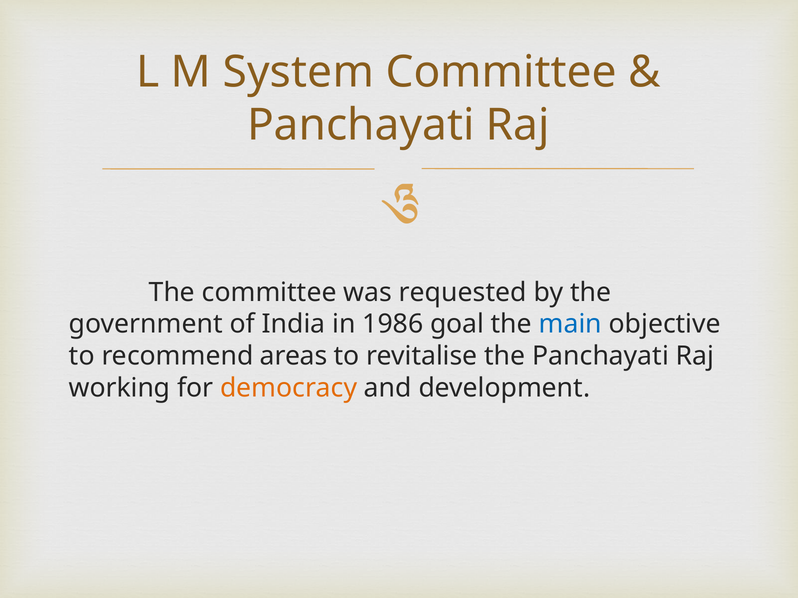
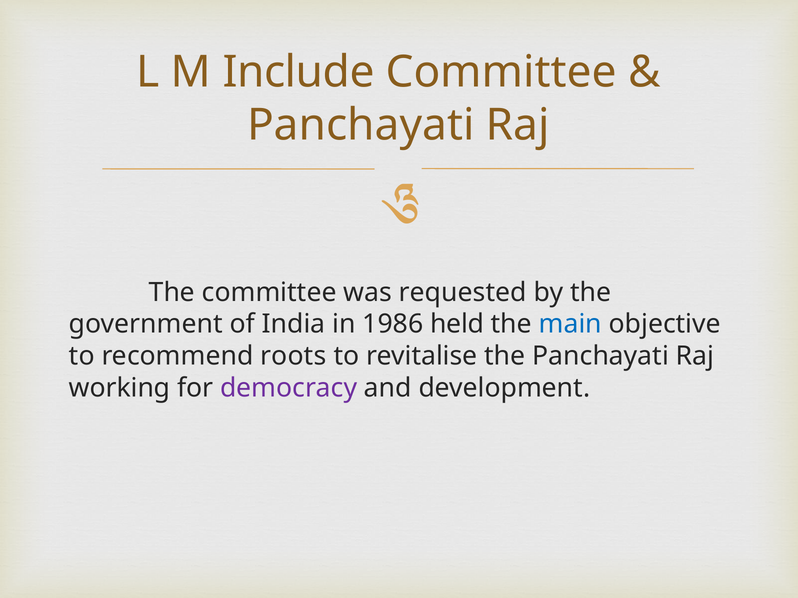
System: System -> Include (299, 72)
goal: goal -> held (457, 324)
areas: areas -> roots (293, 356)
democracy colour: orange -> purple (289, 388)
